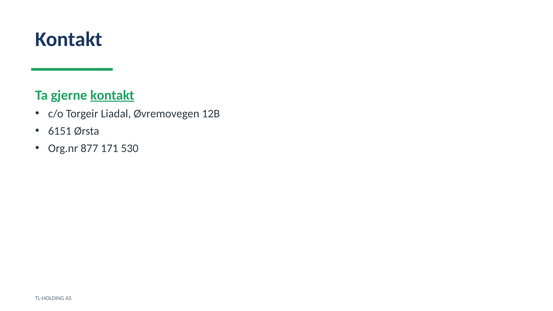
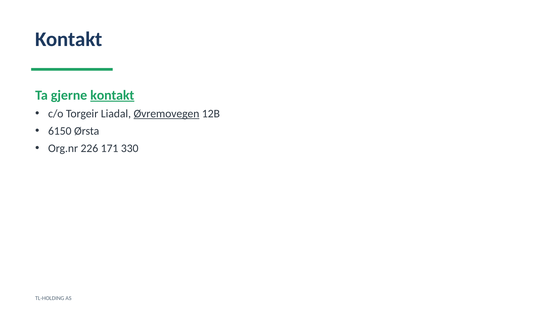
Øvremovegen underline: none -> present (166, 114)
6151: 6151 -> 6150 (60, 131)
877: 877 -> 226 (89, 148)
530: 530 -> 330 (130, 148)
